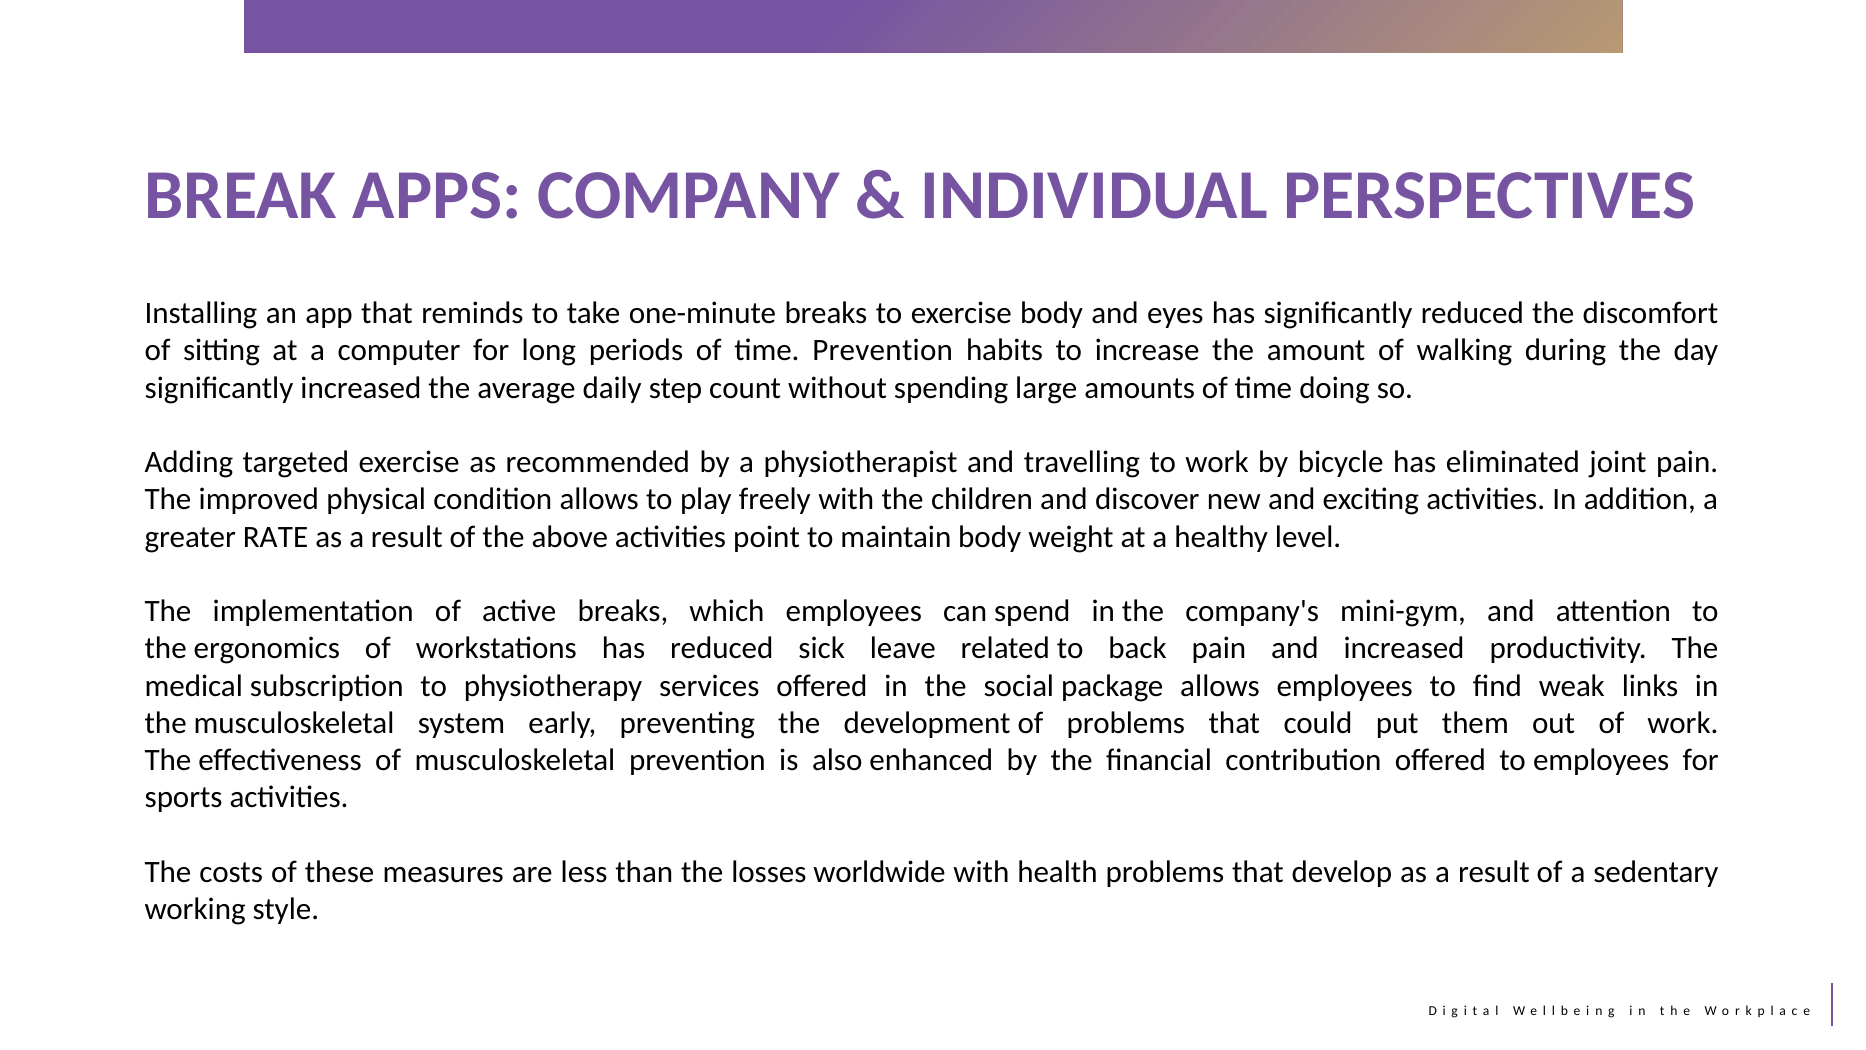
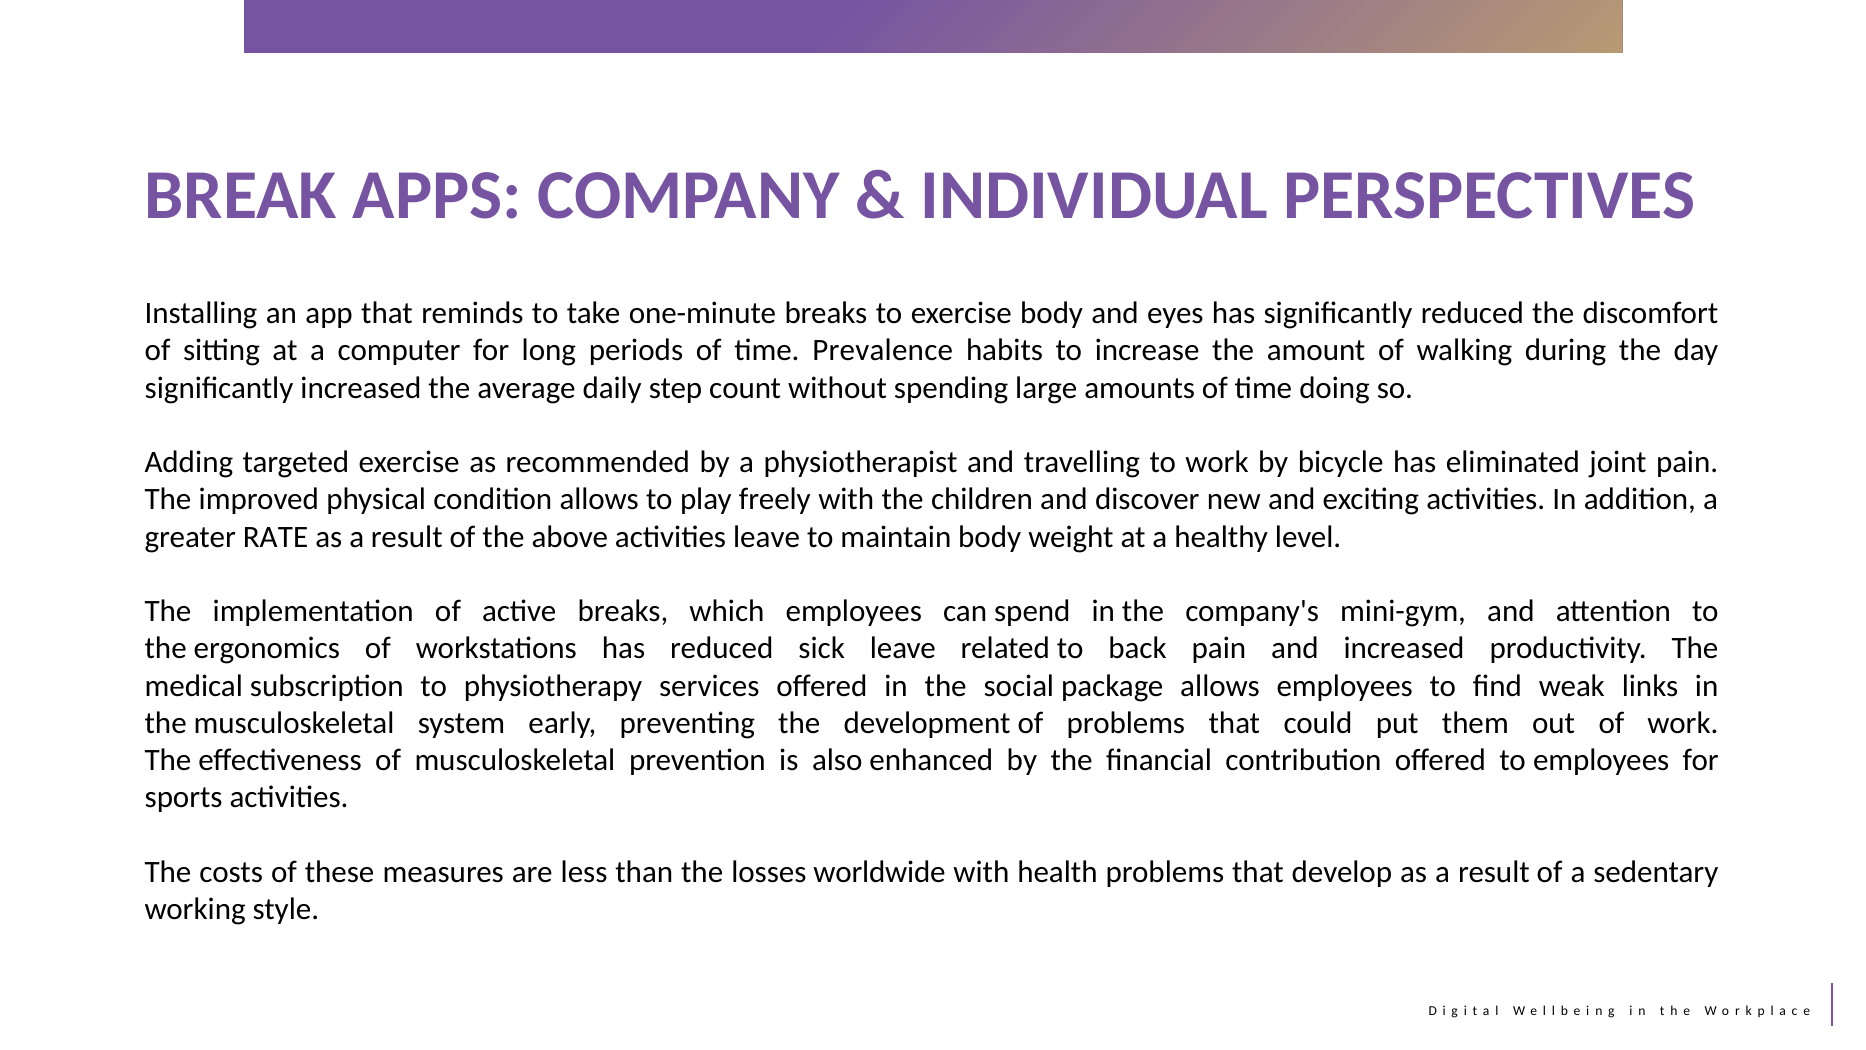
time Prevention: Prevention -> Prevalence (883, 350)
activities point: point -> leave (767, 537)
